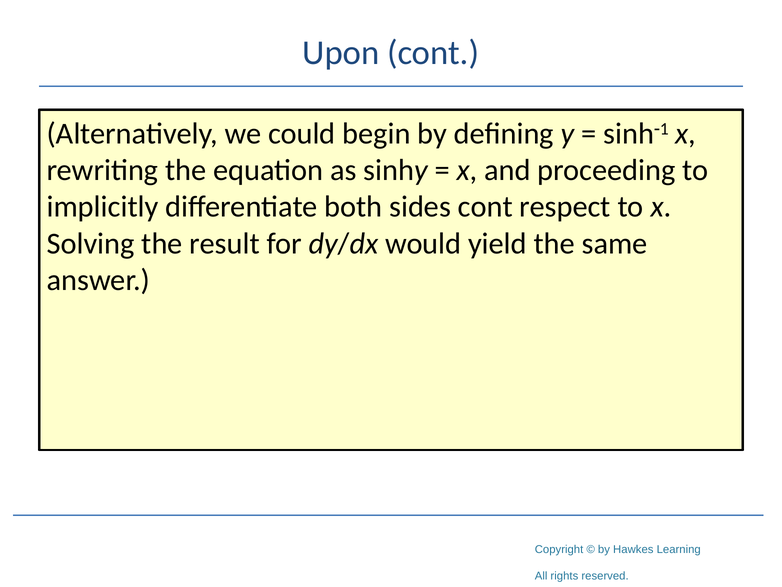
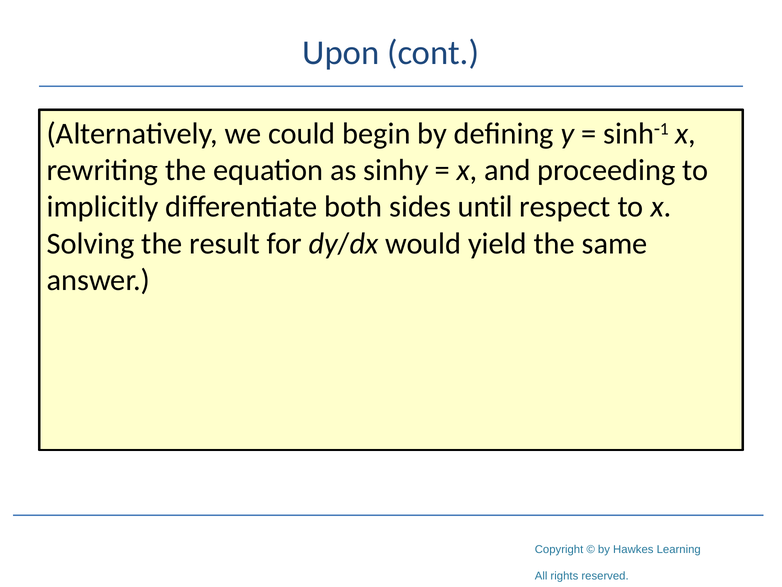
sides cont: cont -> until (485, 207)
